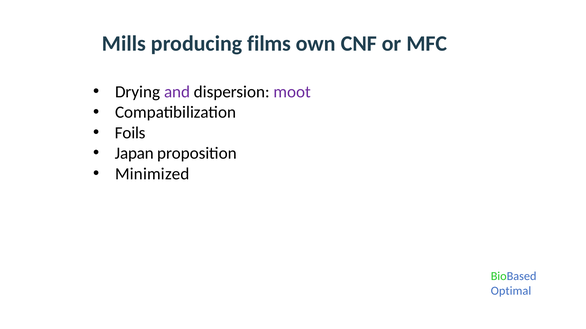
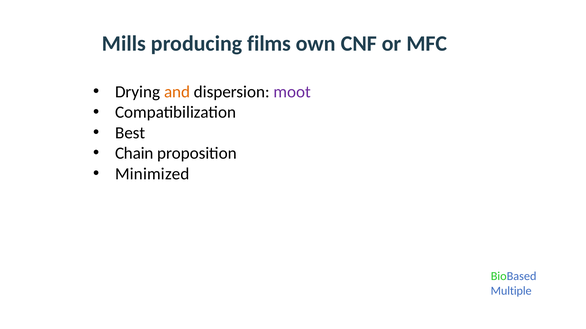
and colour: purple -> orange (177, 92)
Foils: Foils -> Best (130, 133)
Japan: Japan -> Chain (134, 154)
Optimal: Optimal -> Multiple (511, 291)
